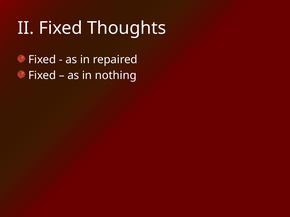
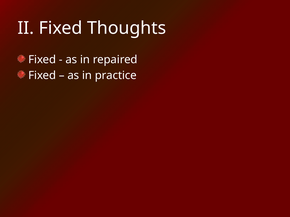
nothing: nothing -> practice (116, 76)
